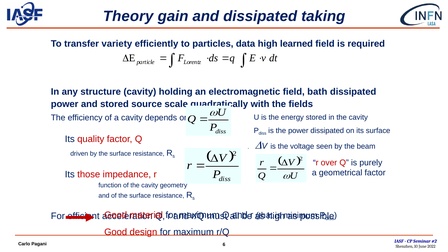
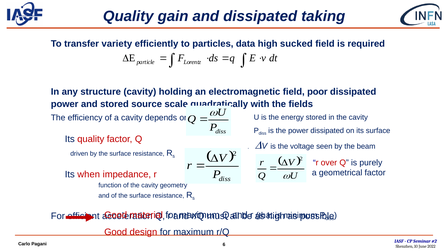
Theory: Theory -> Quality (128, 16)
learned: learned -> sucked (296, 44)
bath: bath -> poor (317, 92)
those: those -> when (89, 174)
